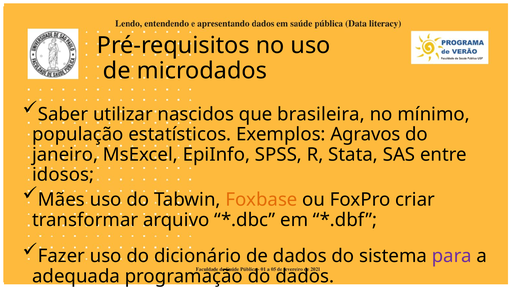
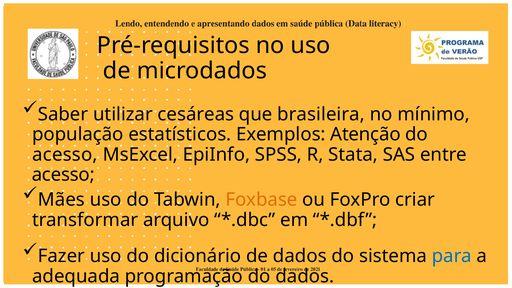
nascidos: nascidos -> cesáreas (196, 114)
Agravos: Agravos -> Atenção (365, 134)
janeiro: janeiro -> acesso (65, 155)
idosos: idosos -> acesso (63, 175)
para colour: purple -> blue (452, 256)
